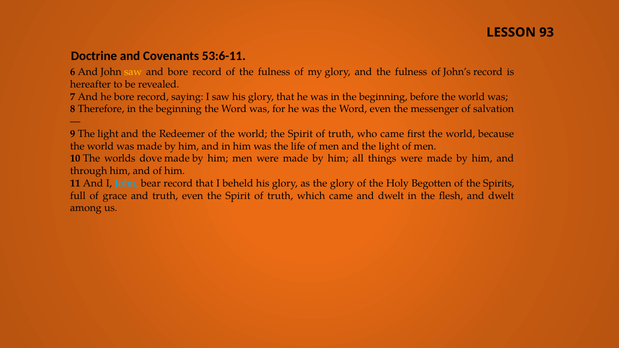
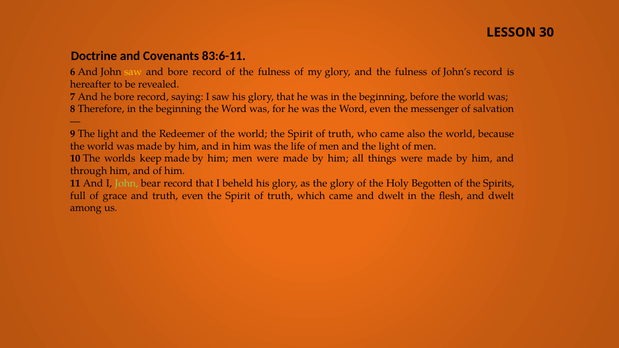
93: 93 -> 30 (547, 32)
53:6-11: 53:6-11 -> 83:6-11 (224, 56)
first: first -> also (416, 134)
dove: dove -> keep (151, 159)
John colour: light blue -> light green (127, 183)
